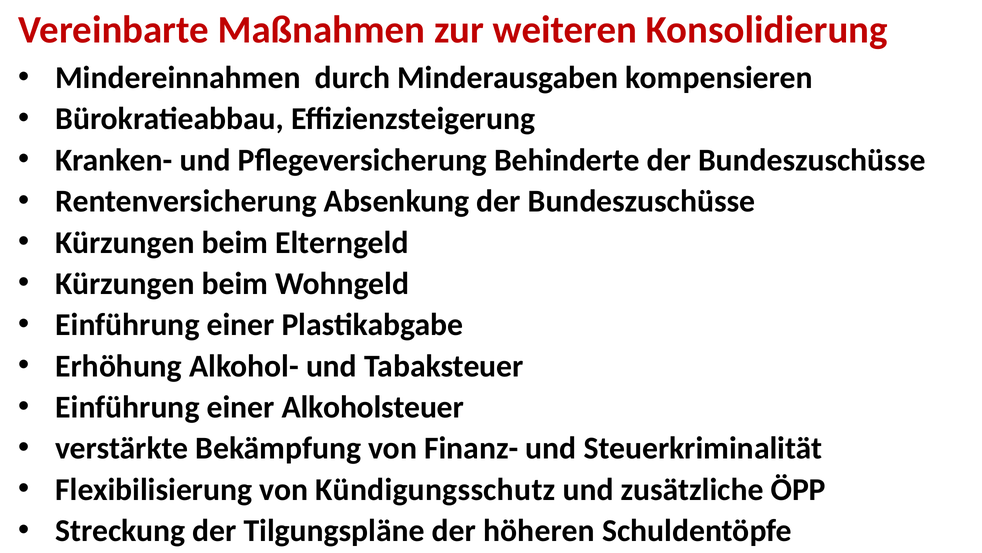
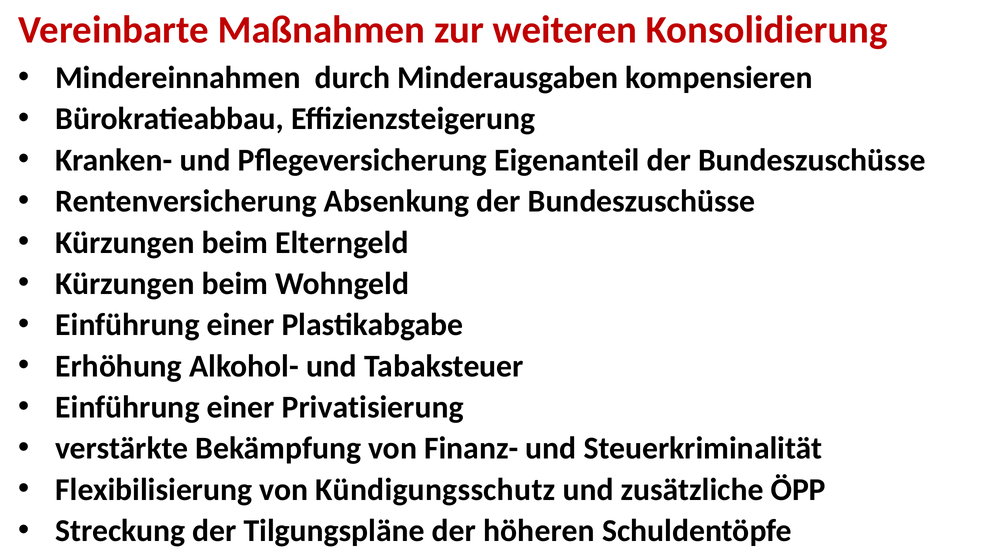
Behinderte: Behinderte -> Eigenanteil (567, 160)
Alkoholsteuer: Alkoholsteuer -> Privatisierung (373, 407)
